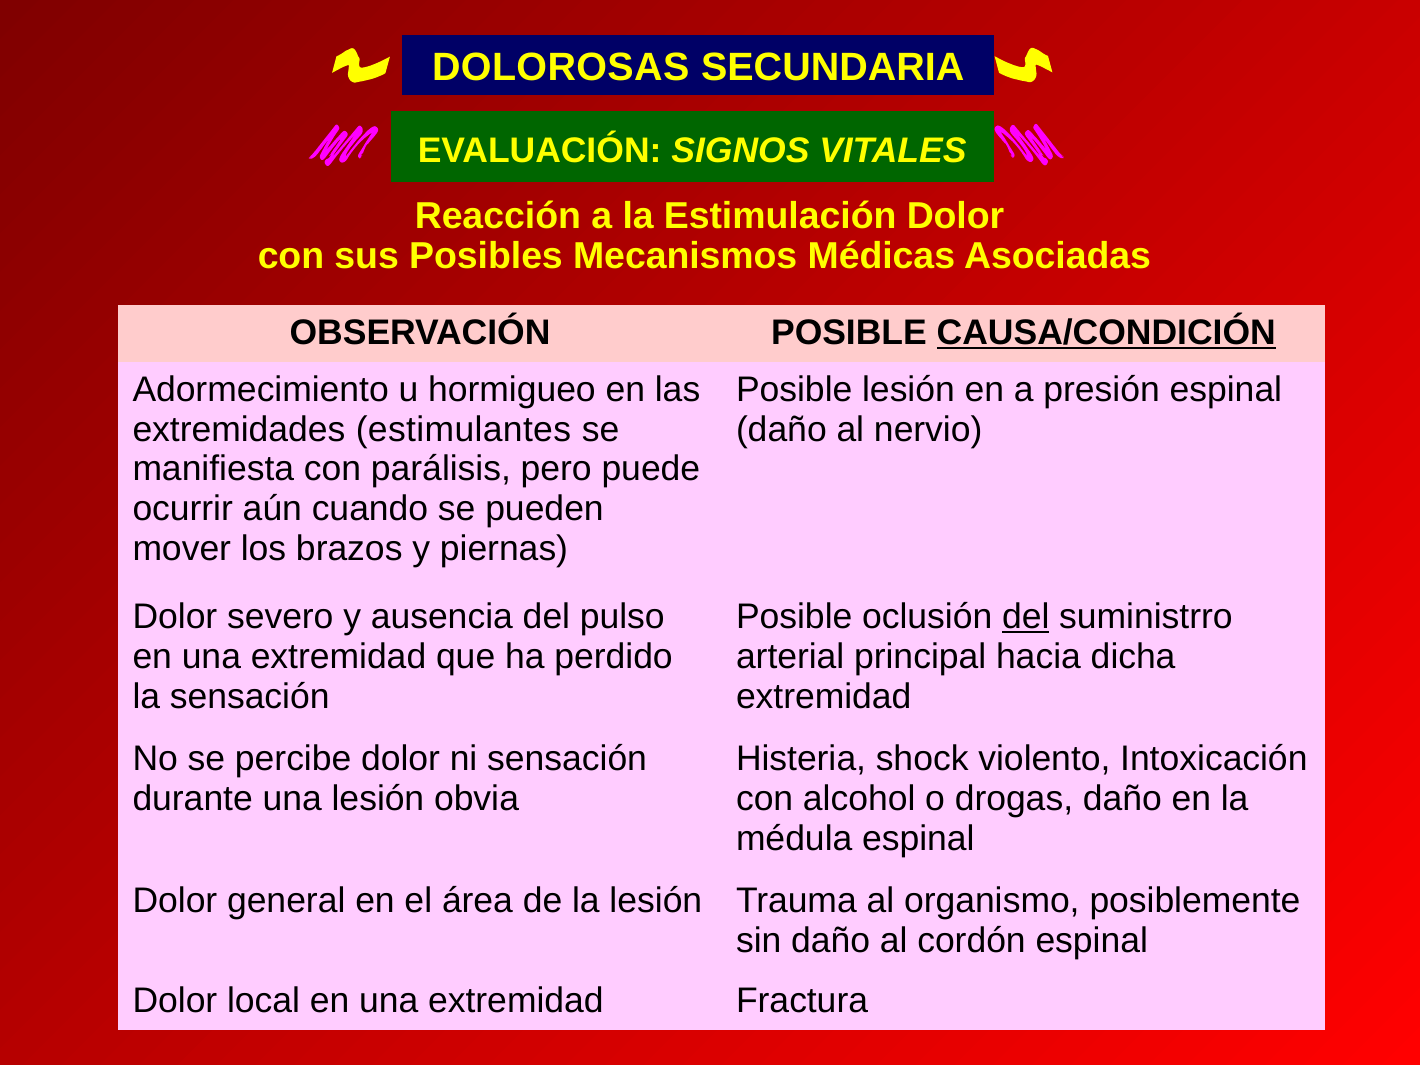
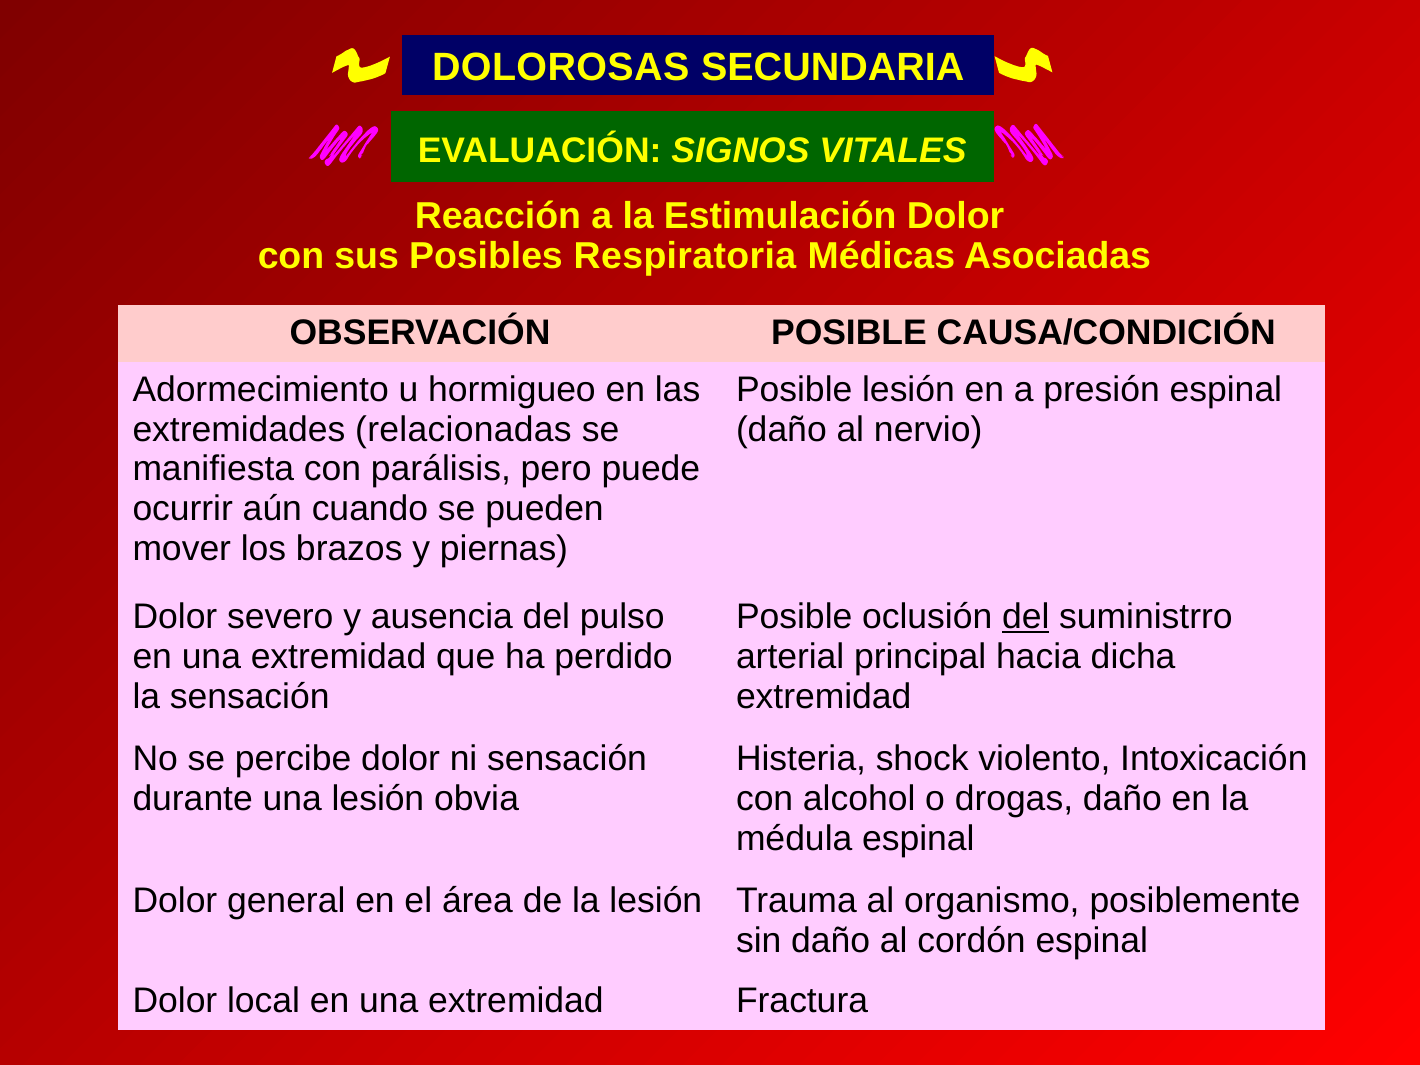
Mecanismos: Mecanismos -> Respiratoria (685, 256)
CAUSA/CONDICIÓN underline: present -> none (1106, 333)
estimulantes: estimulantes -> relacionadas (463, 429)
